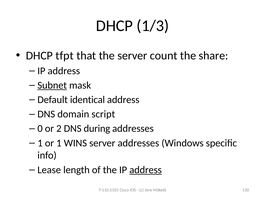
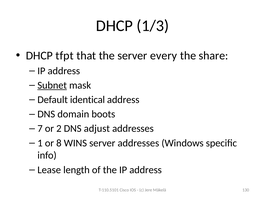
count: count -> every (164, 56)
script: script -> boots (103, 114)
0: 0 -> 7 (40, 128)
during: during -> adjust (97, 128)
or 1: 1 -> 8 (59, 143)
address underline: present -> none (146, 170)
